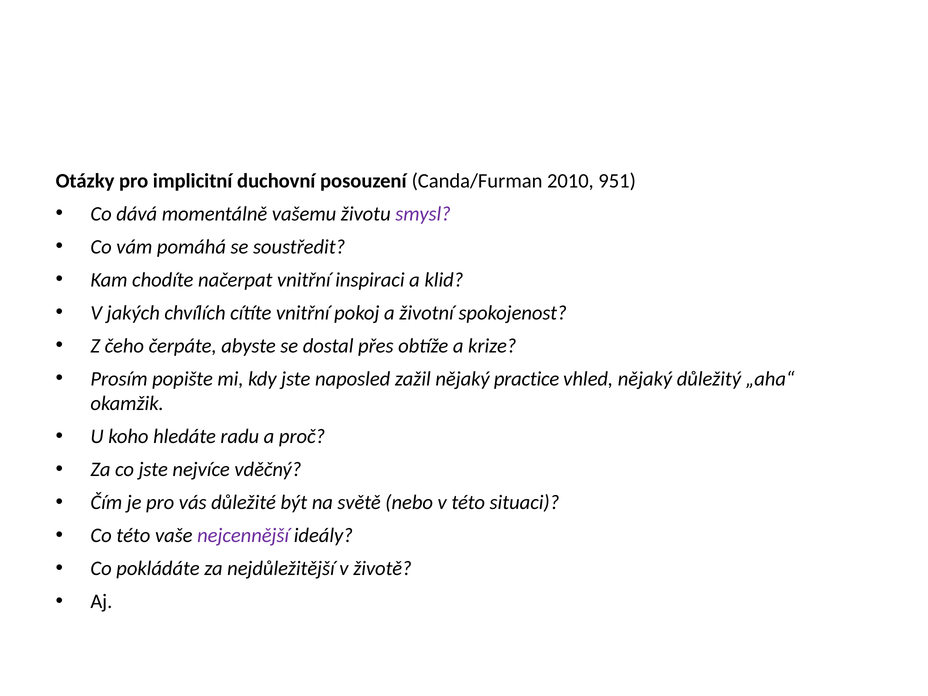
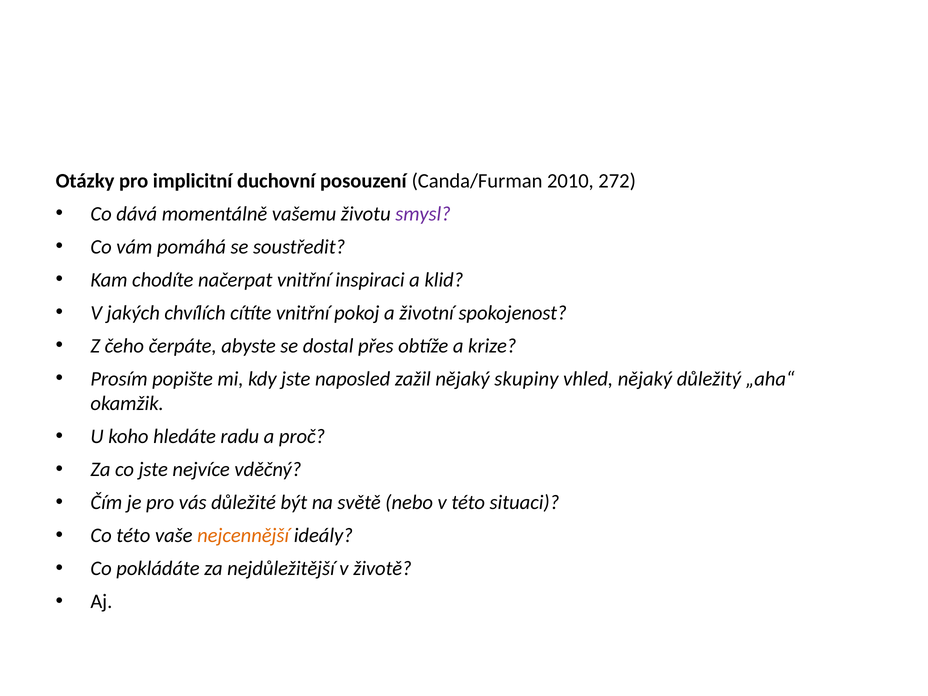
951: 951 -> 272 (617, 181)
practice: practice -> skupiny (526, 379)
nejcennější colour: purple -> orange (243, 535)
